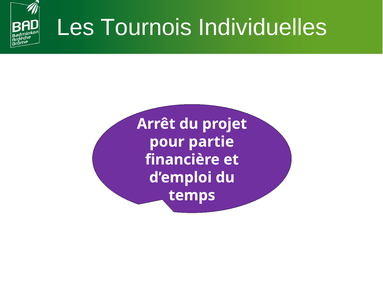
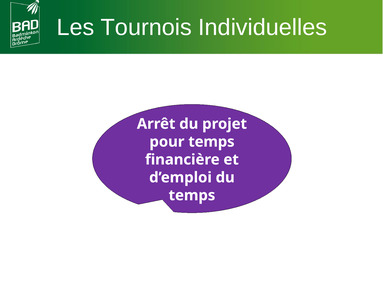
pour partie: partie -> temps (211, 142)
